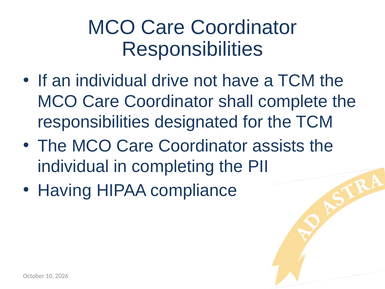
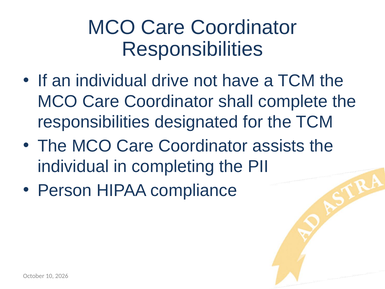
Having: Having -> Person (65, 190)
